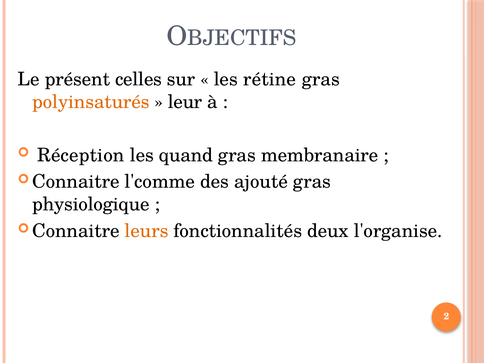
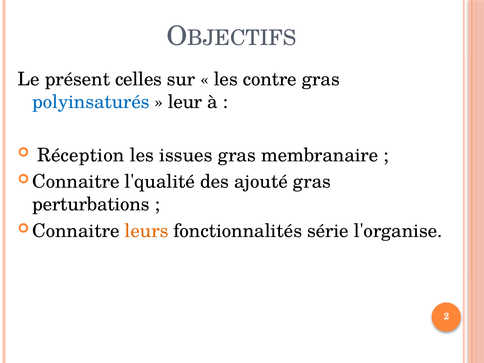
rétine: rétine -> contre (270, 79)
polyinsaturés colour: orange -> blue (91, 102)
quand: quand -> issues (186, 155)
l'comme: l'comme -> l'qualité (160, 182)
physiologique: physiologique -> perturbations (91, 204)
deux: deux -> série (328, 231)
